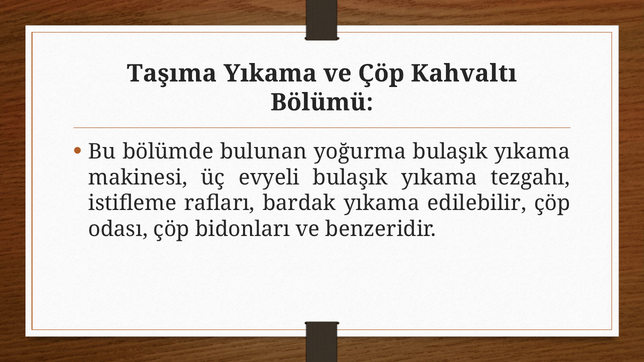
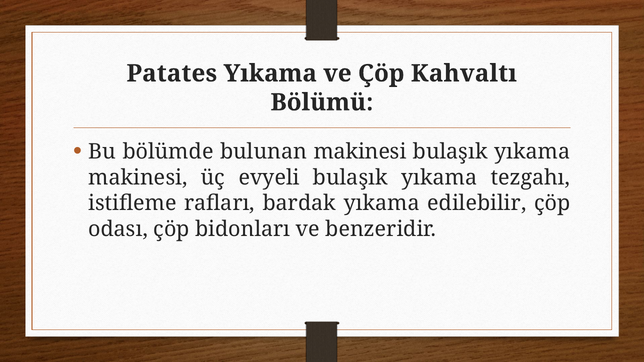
Taşıma: Taşıma -> Patates (172, 73)
bulunan yoğurma: yoğurma -> makinesi (360, 152)
